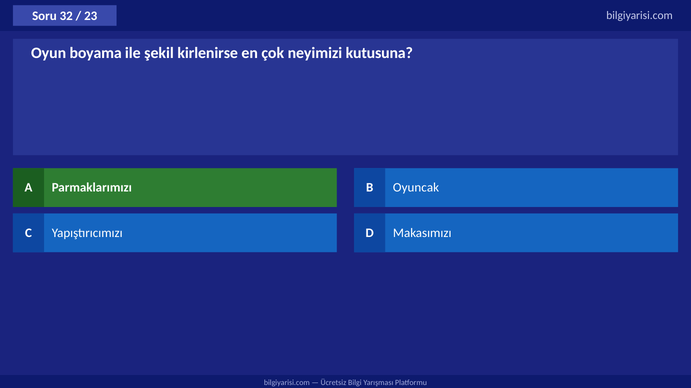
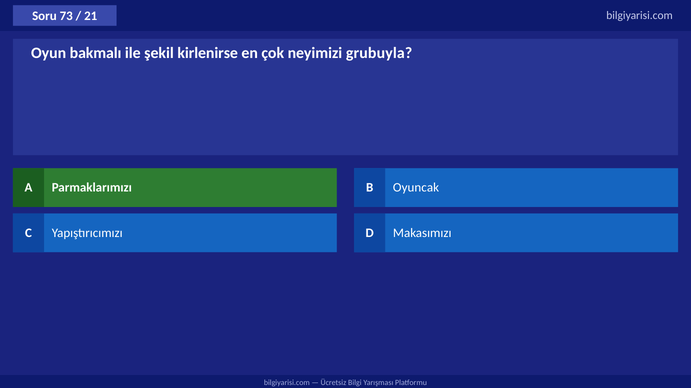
32: 32 -> 73 (66, 16)
23: 23 -> 21 (91, 16)
boyama: boyama -> bakmalı (96, 53)
kutusuna: kutusuna -> grubuyla (379, 53)
